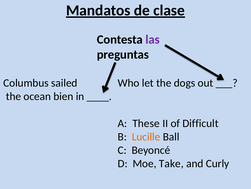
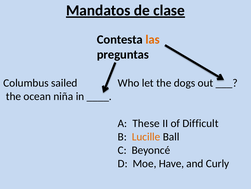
las colour: purple -> orange (153, 39)
bien: bien -> niña (63, 96)
Take: Take -> Have (171, 163)
